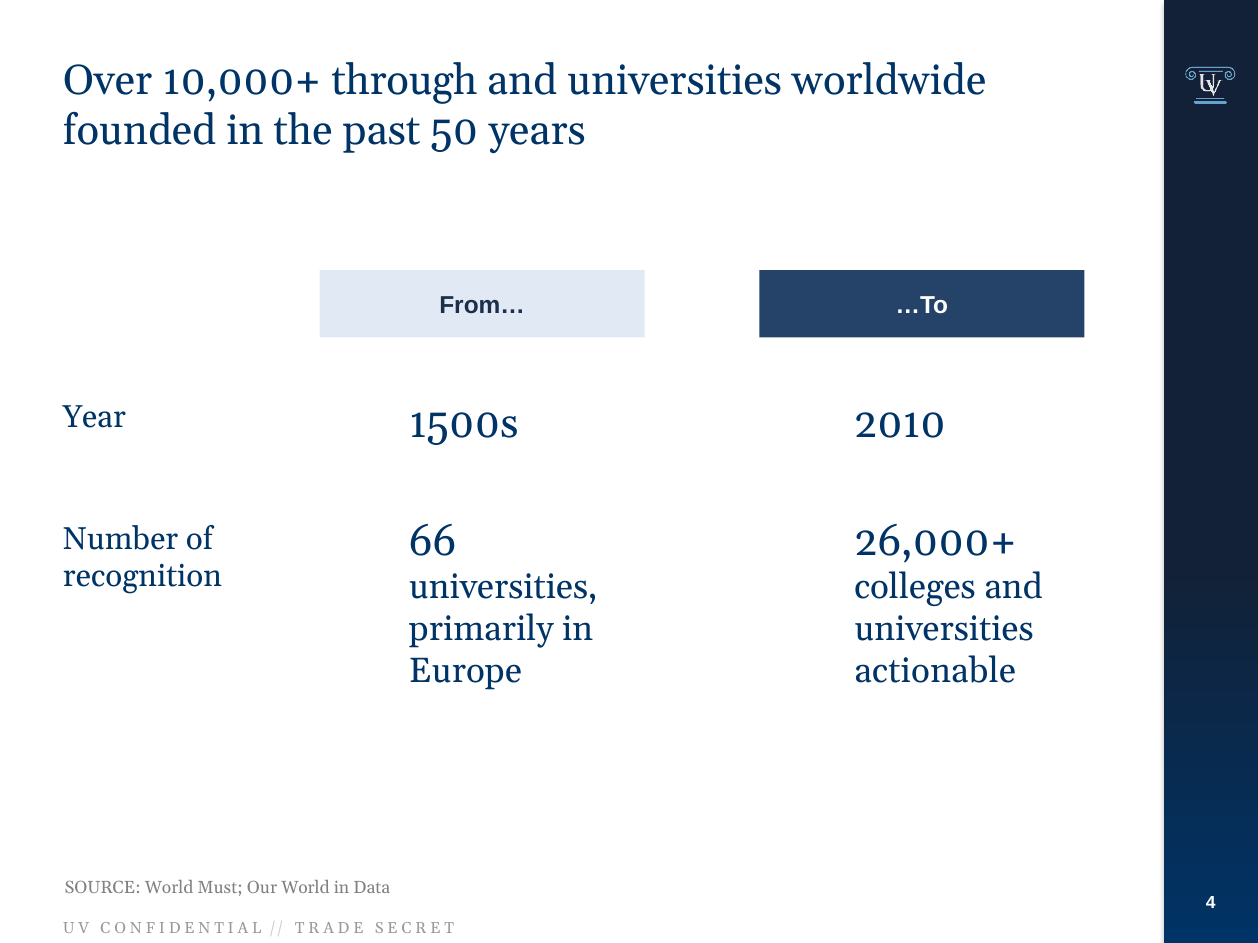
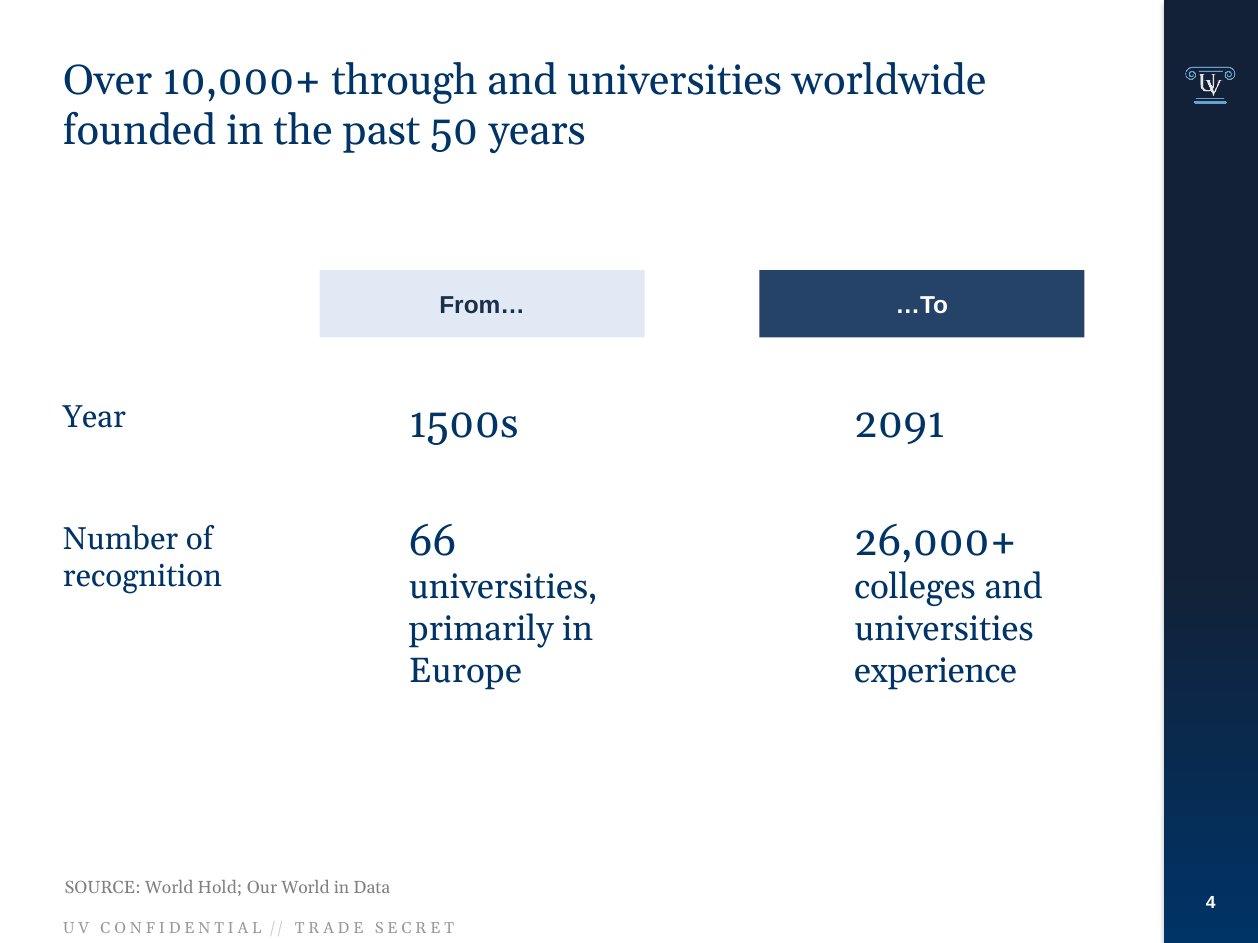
2010: 2010 -> 2091 (900, 424)
actionable: actionable -> experience (936, 671)
Must: Must -> Hold (220, 888)
